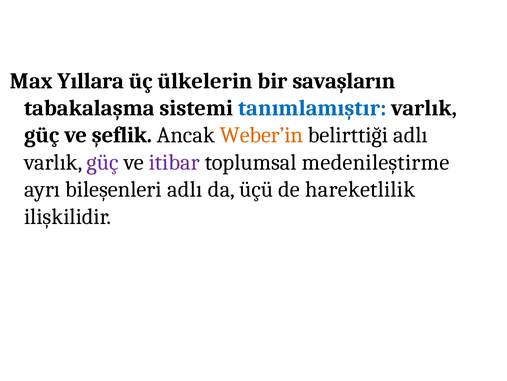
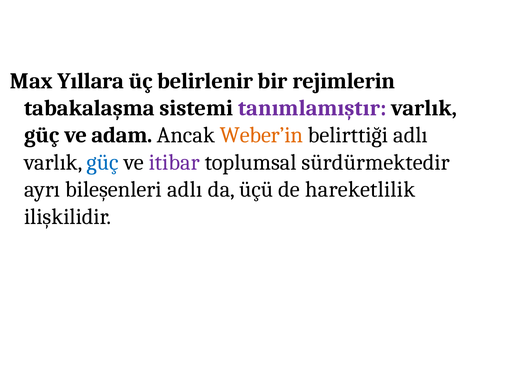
ülkelerin: ülkelerin -> belirlenir (205, 81)
savaşların: savaşların -> rejimlerin (344, 81)
tanımlamıştır colour: blue -> purple (312, 108)
şeflik: şeflik -> adam (122, 135)
güç colour: purple -> blue (103, 162)
medenileştirme: medenileştirme -> sürdürmektedir (376, 162)
